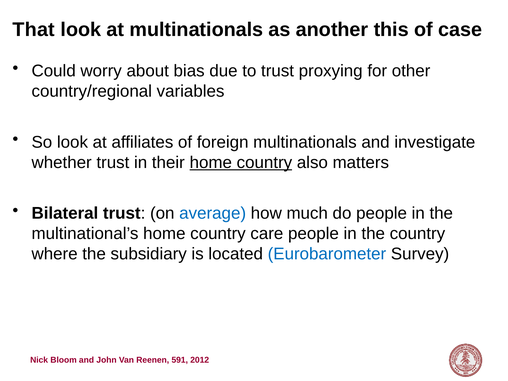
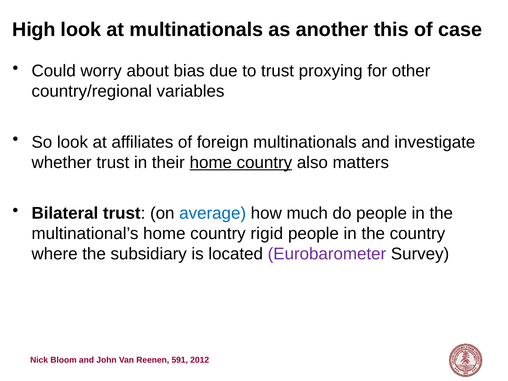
That: That -> High (34, 30)
care: care -> rigid (267, 234)
Eurobarometer colour: blue -> purple (327, 254)
